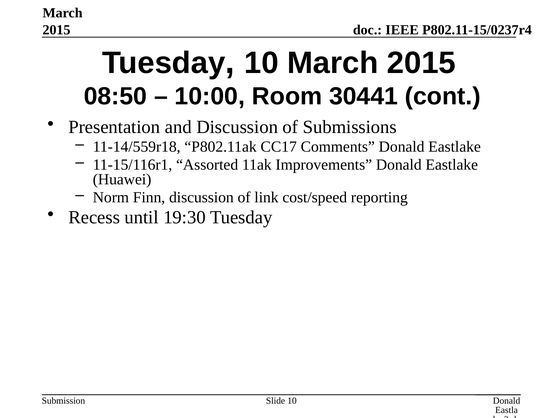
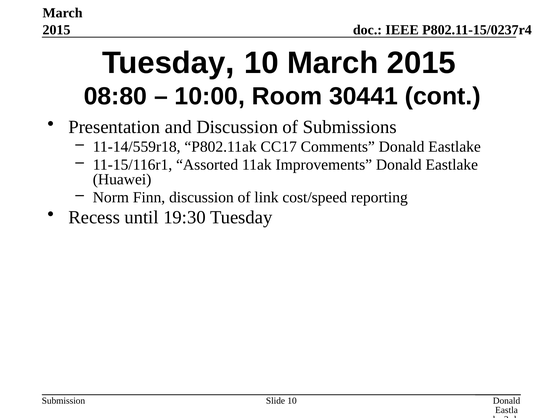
08:50: 08:50 -> 08:80 (115, 97)
